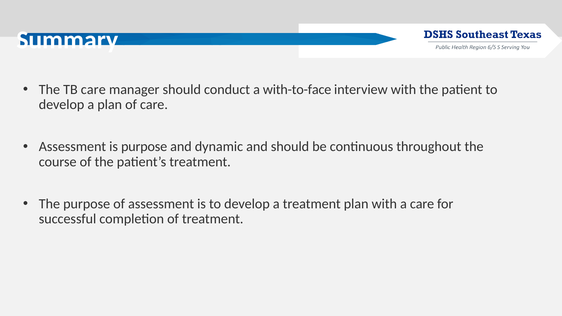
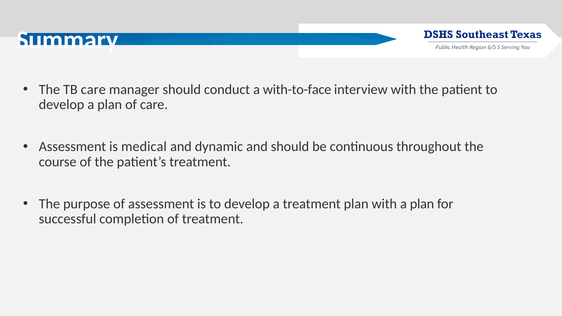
is purpose: purpose -> medical (144, 147)
with a care: care -> plan (422, 204)
